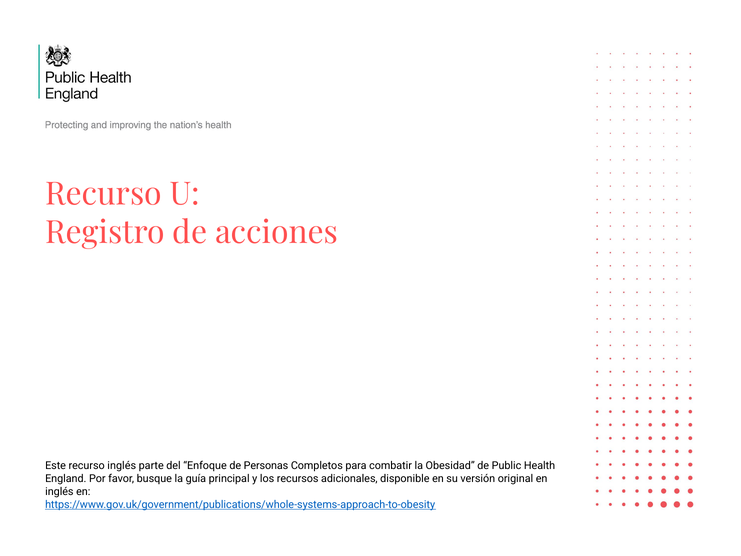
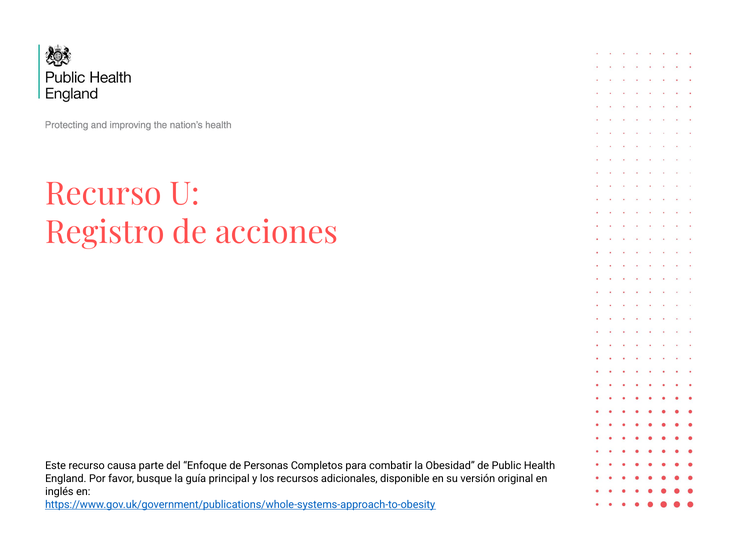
recurso inglés: inglés -> causa (122, 466)
